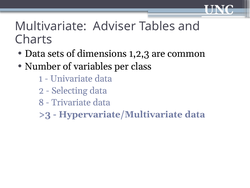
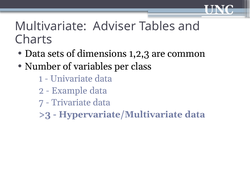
Selecting: Selecting -> Example (69, 90)
8: 8 -> 7 (41, 102)
